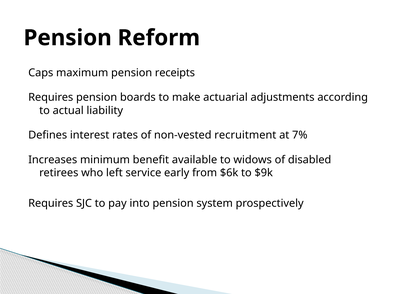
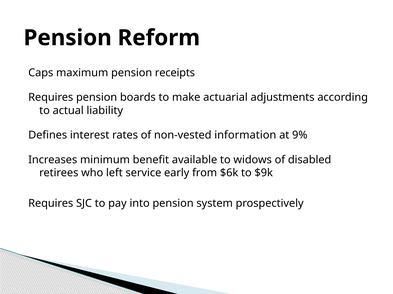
recruitment: recruitment -> information (245, 135)
7%: 7% -> 9% (300, 135)
